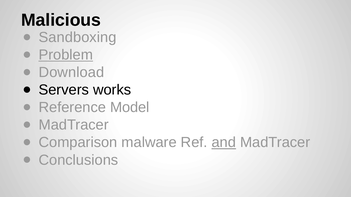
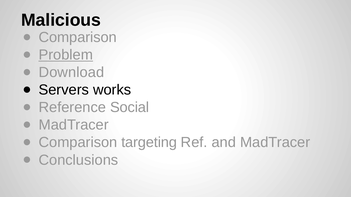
Sandboxing: Sandboxing -> Comparison (78, 37)
Model: Model -> Social (130, 108)
malware: malware -> targeting (149, 143)
and underline: present -> none (224, 143)
